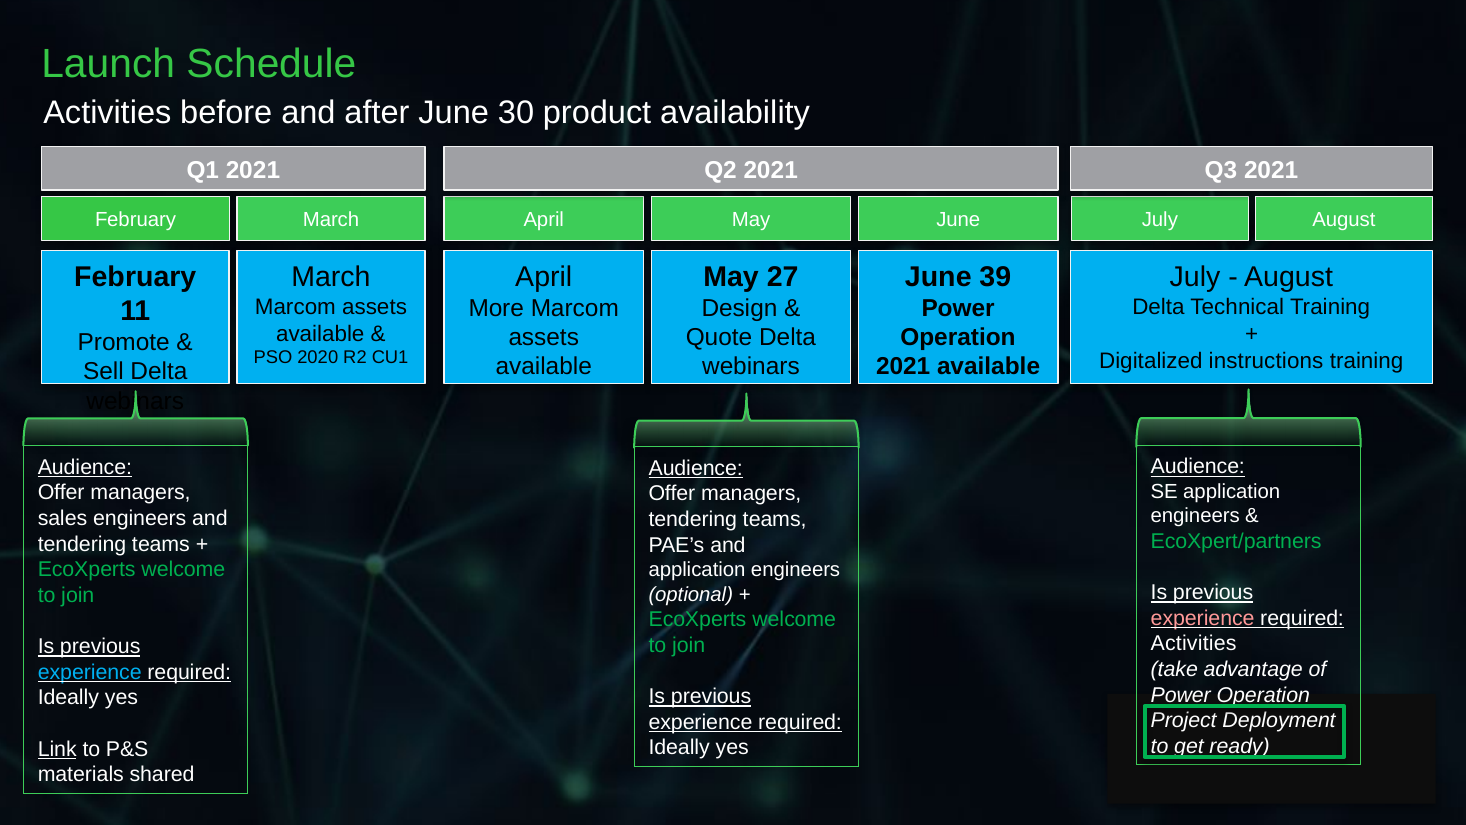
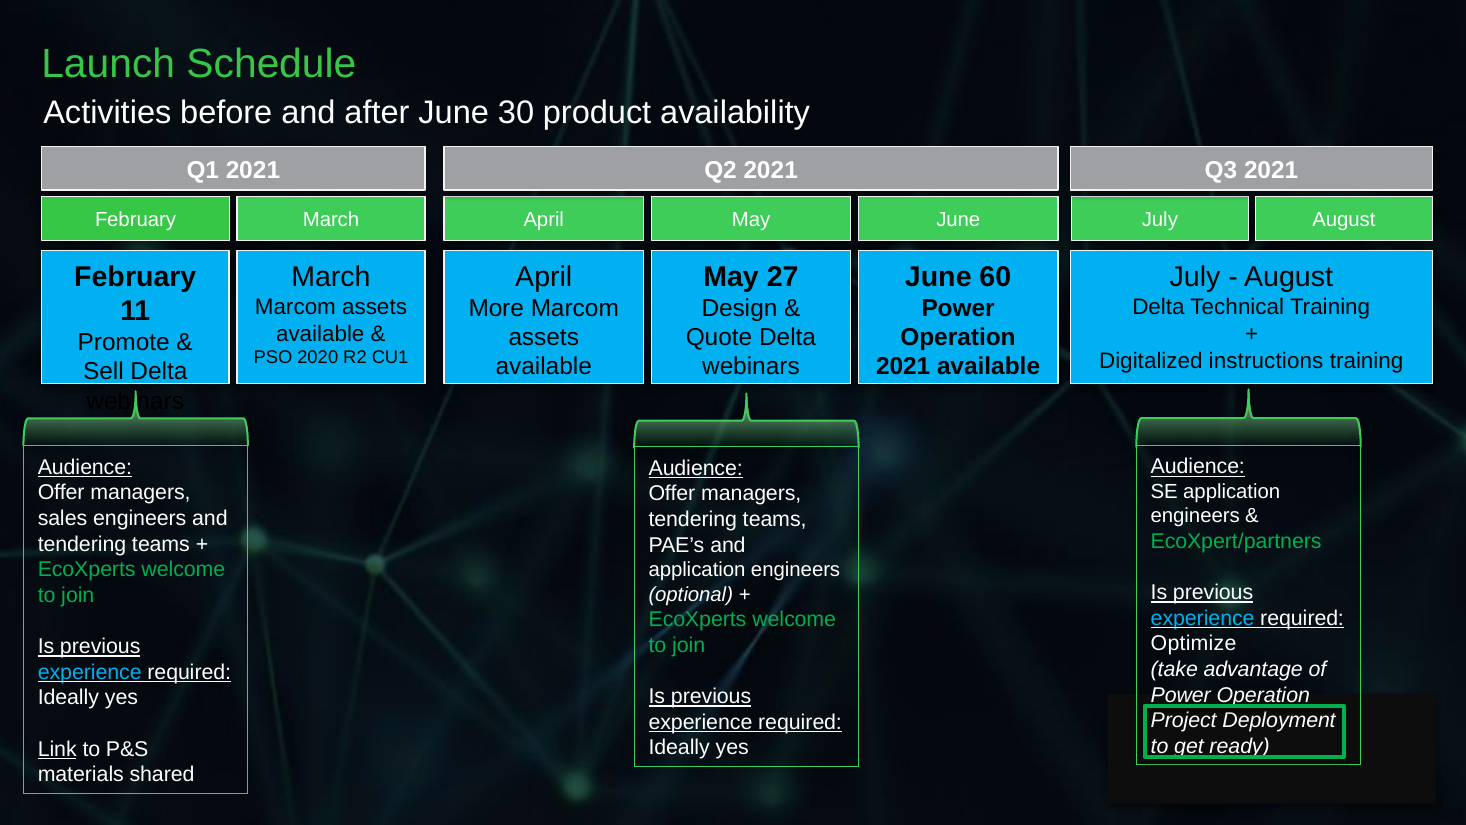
39: 39 -> 60 (995, 277)
experience colour: pink -> light blue (1203, 618)
Activities: Activities -> Optimize (1194, 644)
